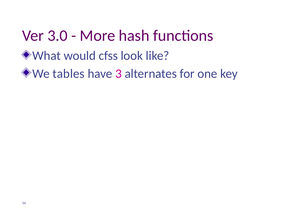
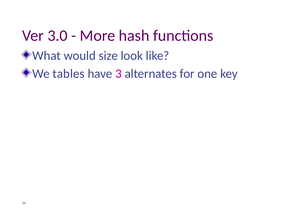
cfss: cfss -> size (108, 56)
